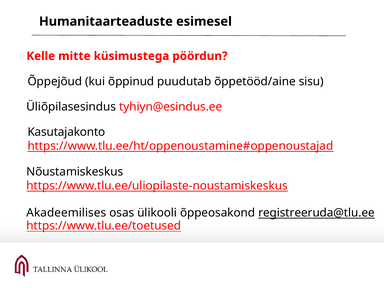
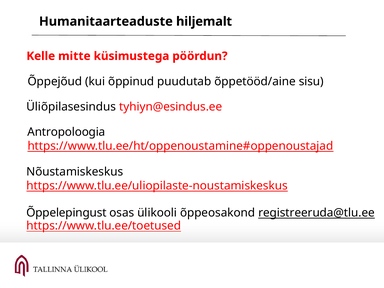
esimesel: esimesel -> hiljemalt (204, 21)
Kasutajakonto: Kasutajakonto -> Antropoloogia (66, 132)
Akadeemilises: Akadeemilises -> Õppelepingust (66, 213)
